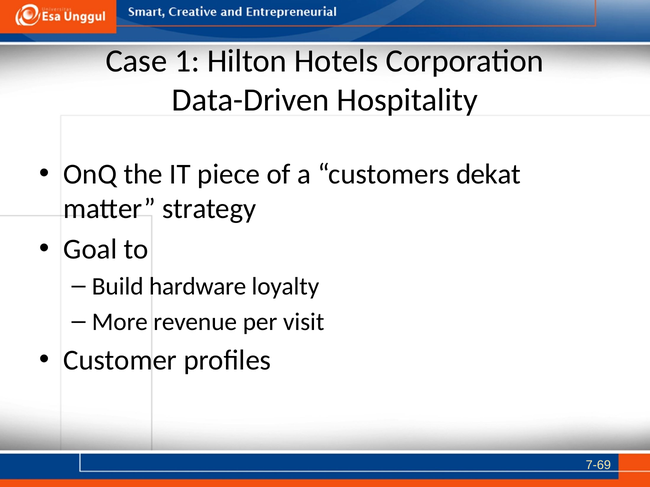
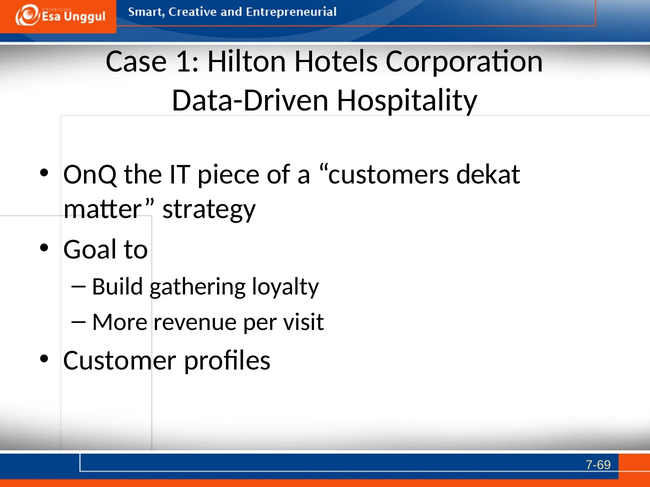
hardware: hardware -> gathering (198, 287)
